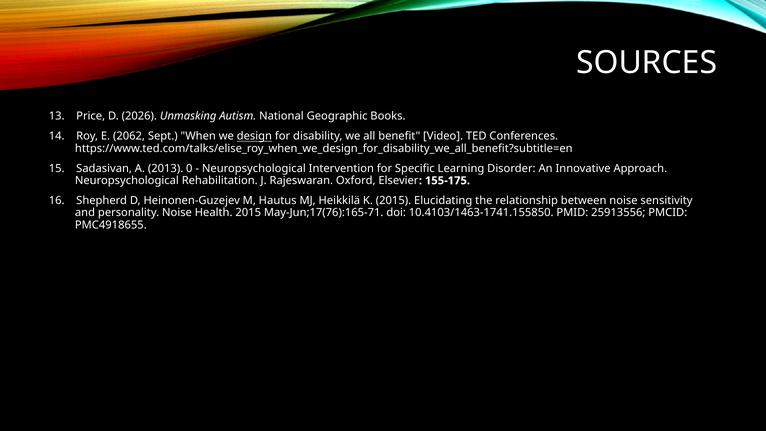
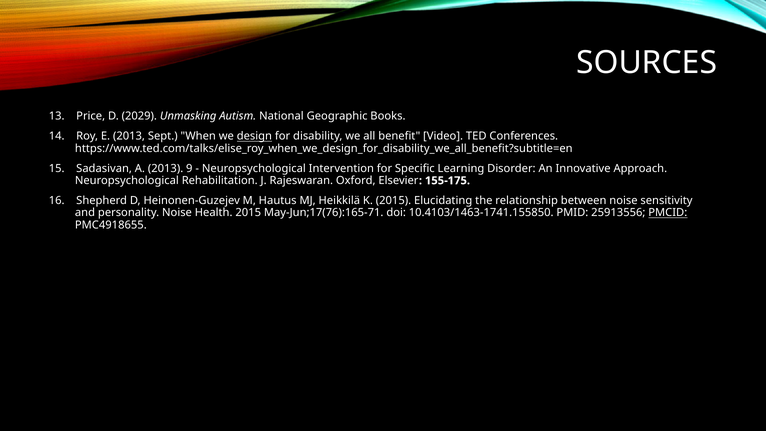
2026: 2026 -> 2029 (139, 116)
E 2062: 2062 -> 2013 (129, 136)
0: 0 -> 9 (189, 168)
PMCID underline: none -> present (668, 213)
